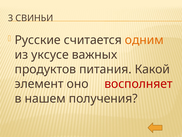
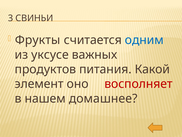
Русские: Русские -> Фрукты (38, 40)
одним colour: orange -> blue (144, 40)
получения: получения -> домашнее (103, 98)
